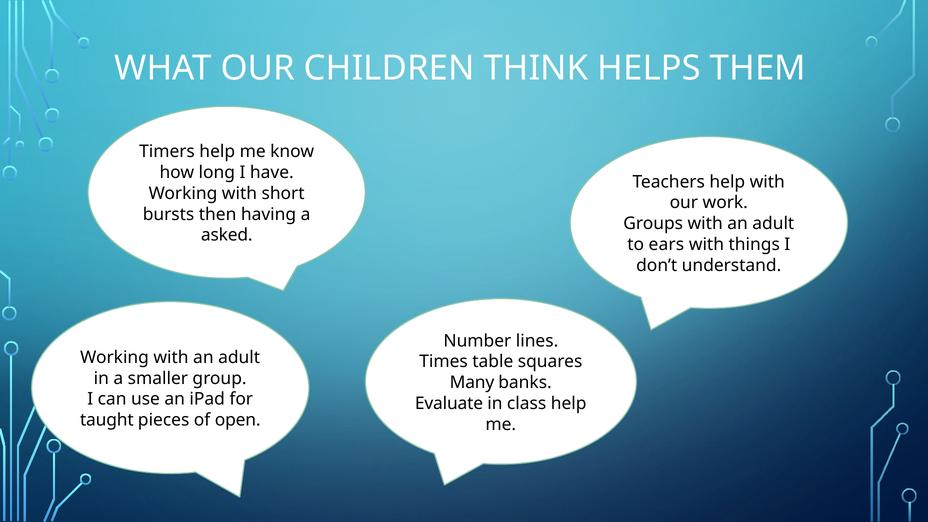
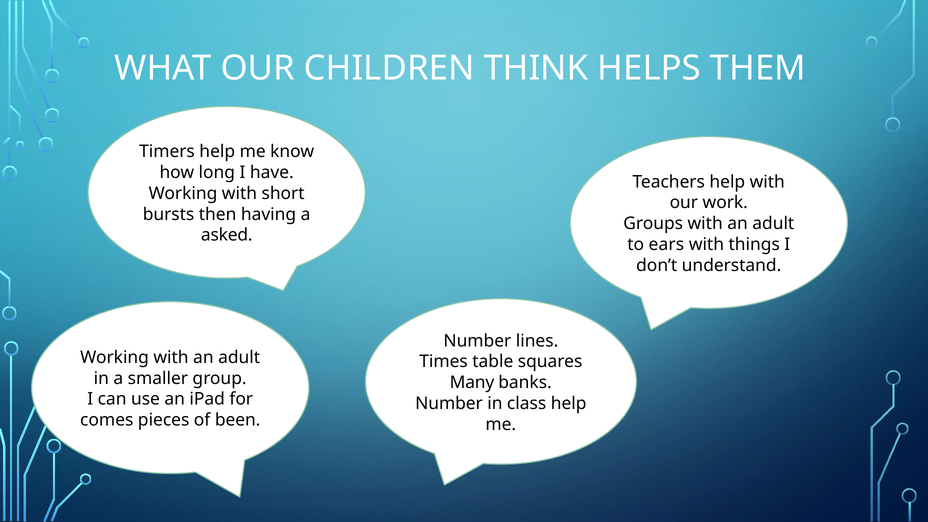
Evaluate: Evaluate -> Number (449, 403)
taught: taught -> comes (107, 420)
open: open -> been (238, 420)
